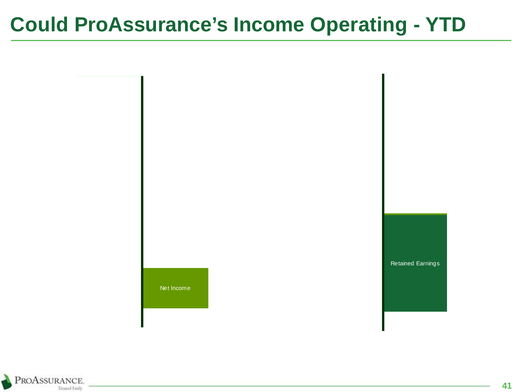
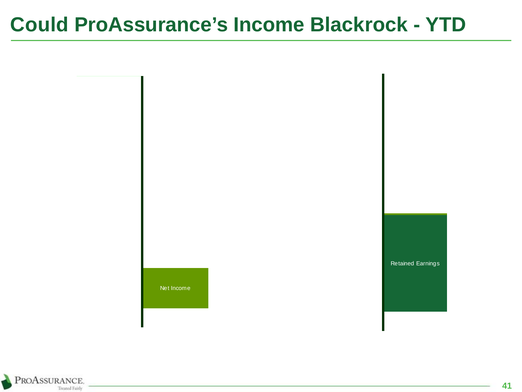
Operating: Operating -> Blackrock (359, 25)
